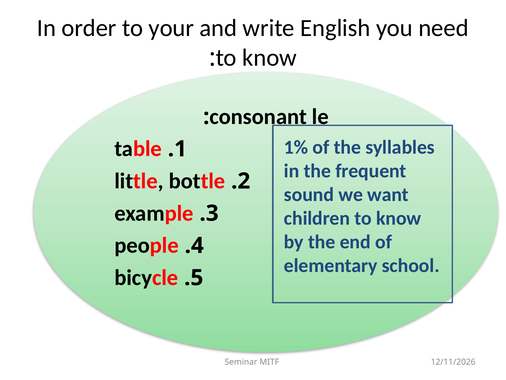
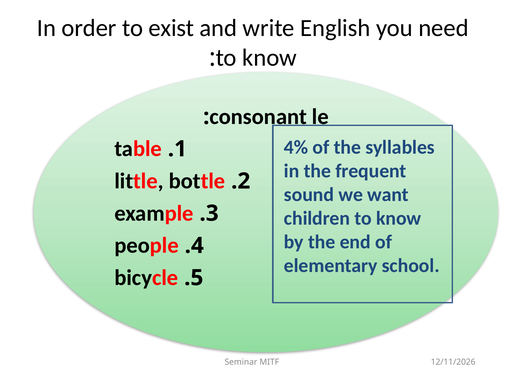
your: your -> exist (171, 28)
1%: 1% -> 4% (296, 147)
